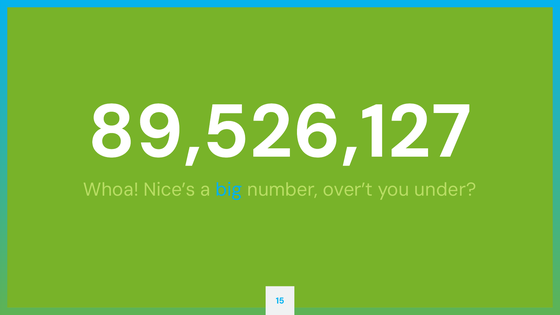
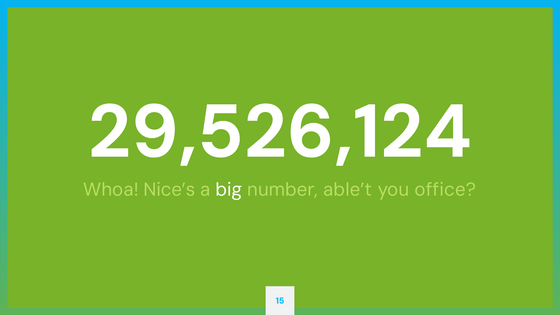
89,526,127: 89,526,127 -> 29,526,124 (280, 132)
big colour: light blue -> white (229, 190)
over’t: over’t -> able’t (348, 190)
under: under -> office (445, 190)
